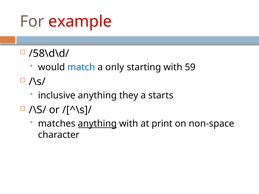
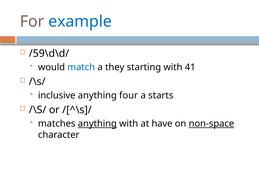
example colour: red -> blue (80, 22)
/58\d\d/: /58\d\d/ -> /59\d\d/ (49, 54)
only: only -> they (115, 67)
59: 59 -> 41 (190, 67)
they: they -> four (129, 96)
print: print -> have (162, 124)
non-space underline: none -> present (211, 124)
